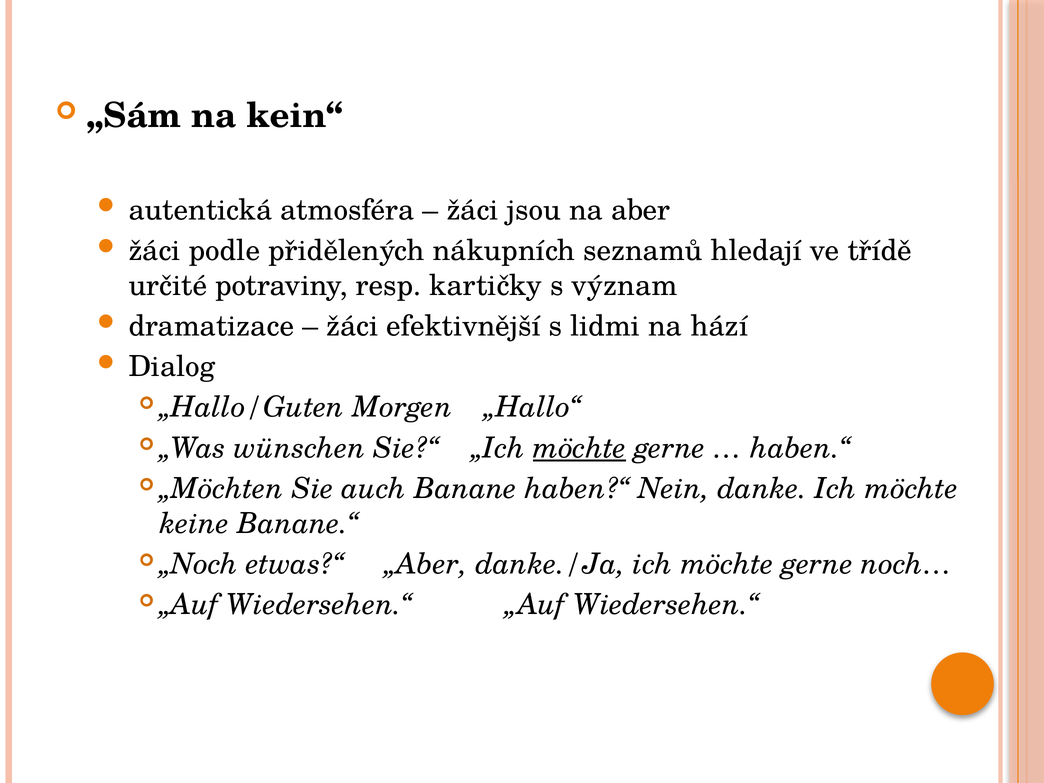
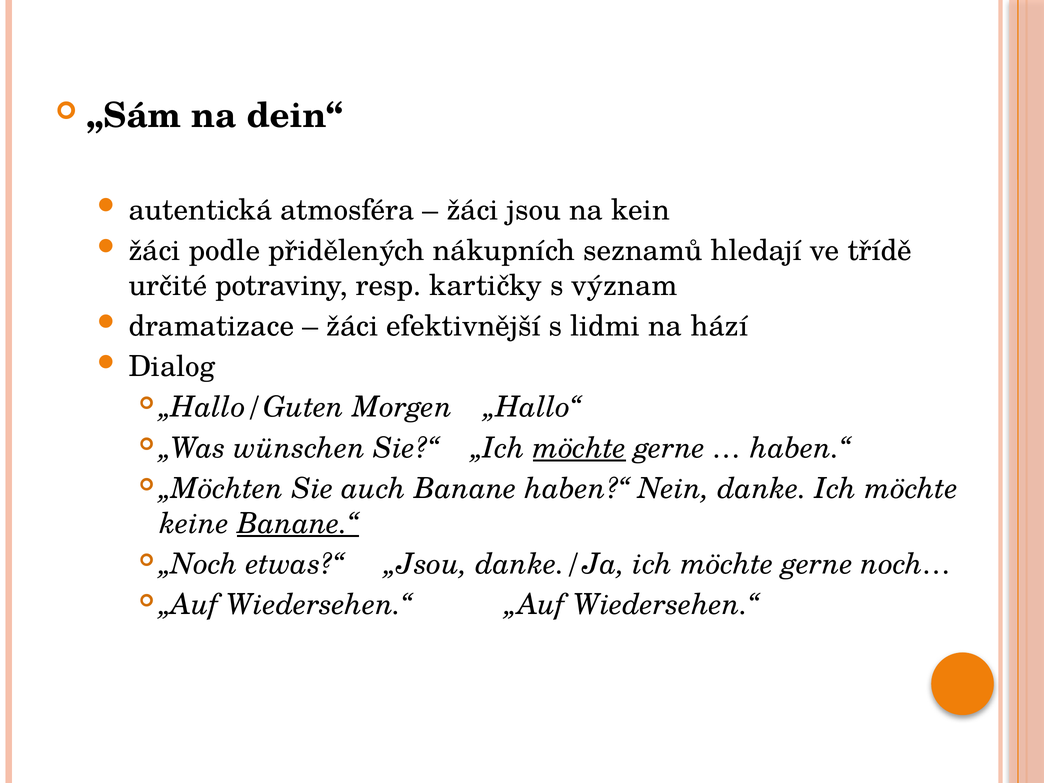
kein“: kein“ -> dein“ (295, 116)
aber: aber -> kein (640, 210)
Banane.“ underline: none -> present (298, 524)
„Aber: „Aber -> „Jsou (426, 564)
